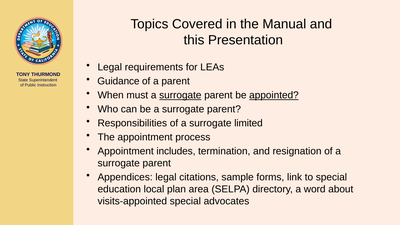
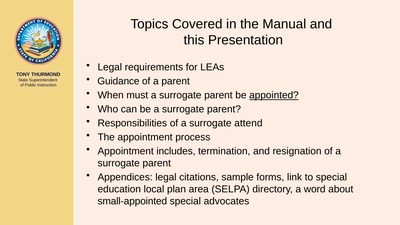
surrogate underline: present -> none (180, 95)
limited: limited -> attend (248, 123)
visits-appointed: visits-appointed -> small-appointed (132, 201)
